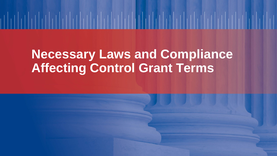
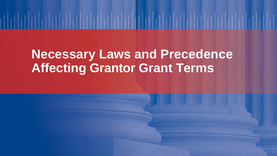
Compliance: Compliance -> Precedence (197, 54)
Control: Control -> Grantor (113, 68)
